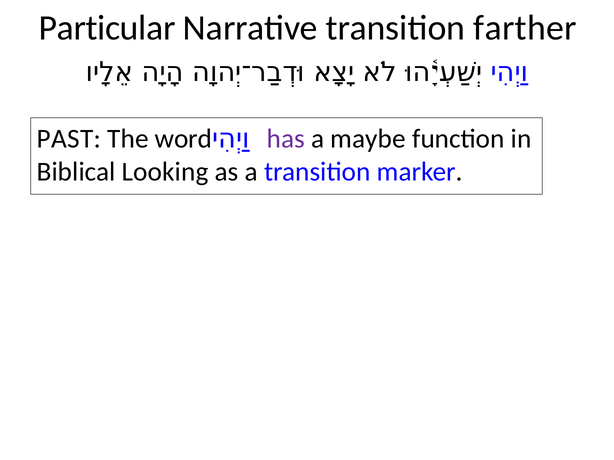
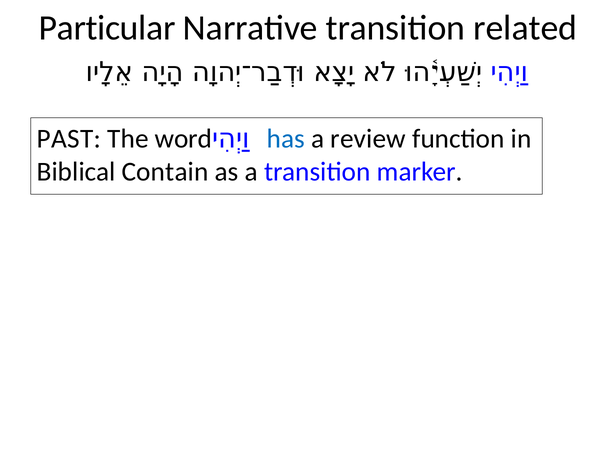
farther: farther -> related (525, 28)
has colour: purple -> blue (286, 139)
maybe: maybe -> review (368, 139)
Looking: Looking -> Contain (165, 172)
